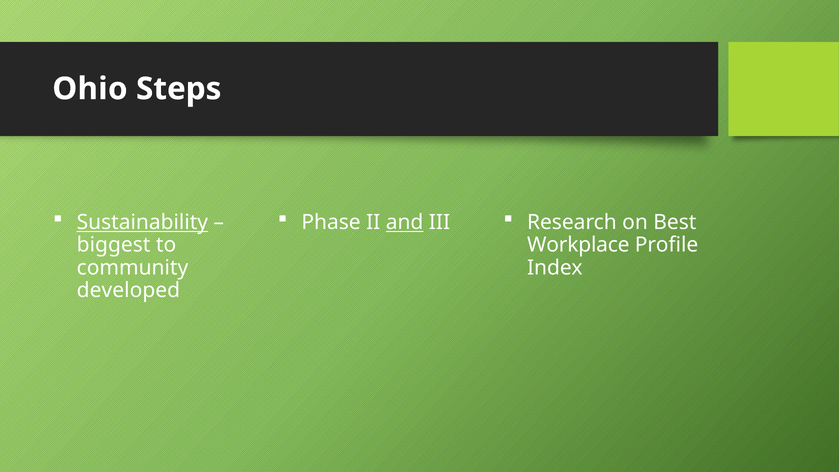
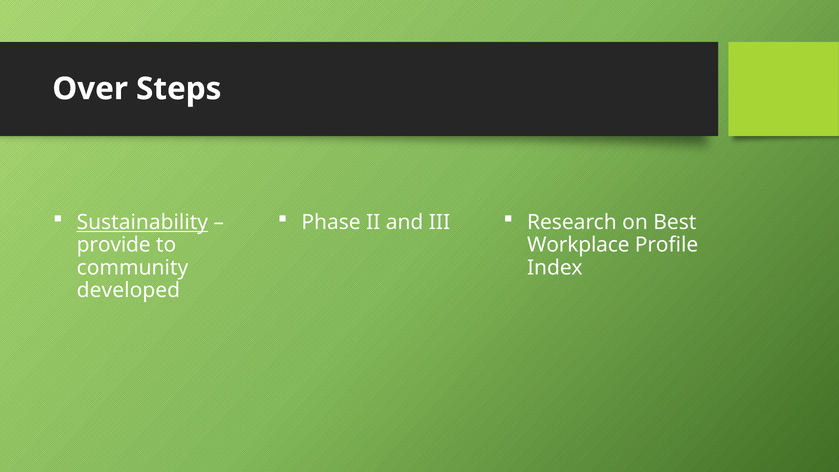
Ohio: Ohio -> Over (90, 89)
and underline: present -> none (405, 222)
biggest: biggest -> provide (114, 245)
